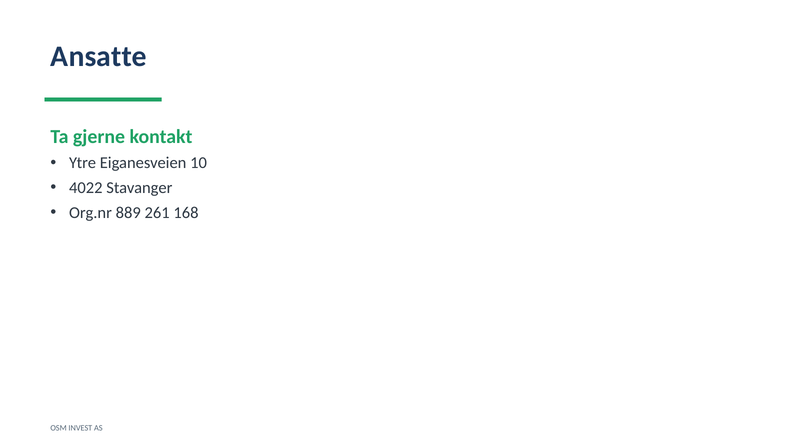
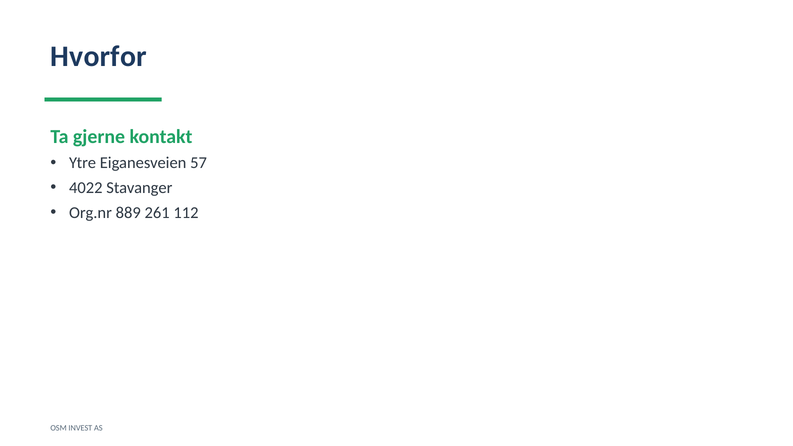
Ansatte: Ansatte -> Hvorfor (99, 57)
10: 10 -> 57 (199, 163)
168: 168 -> 112 (186, 213)
